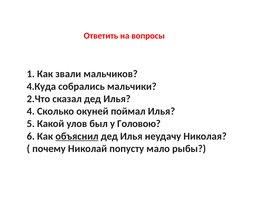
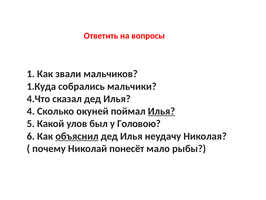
4.Куда: 4.Куда -> 1.Куда (41, 86)
2.Что: 2.Что -> 4.Что (38, 99)
Илья underline: none -> present (161, 111)
попусту: попусту -> понесёт (127, 148)
